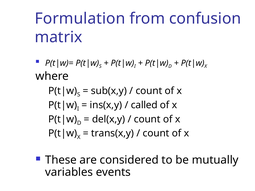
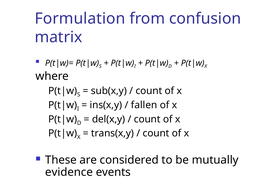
called: called -> fallen (144, 105)
variables: variables -> evidence (69, 172)
